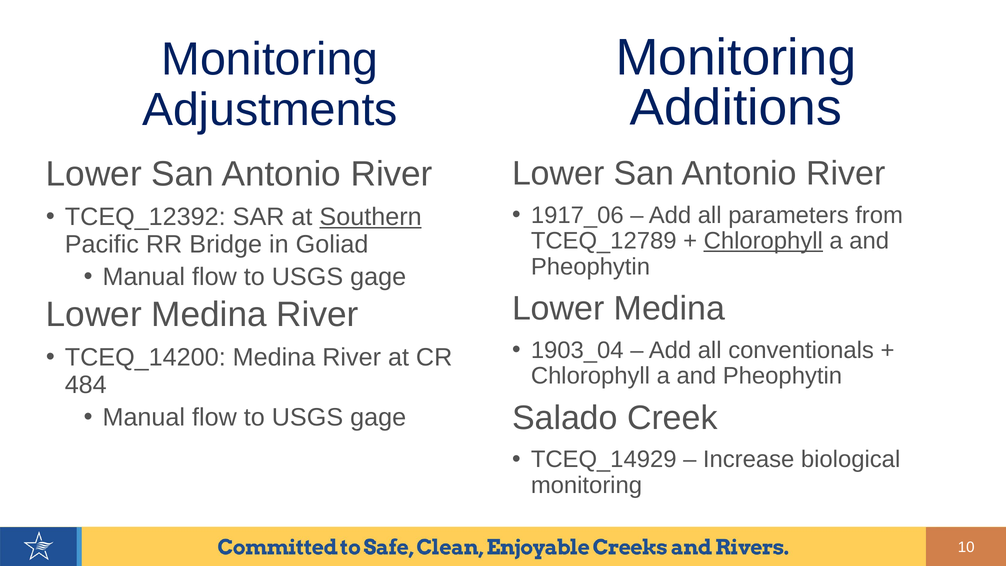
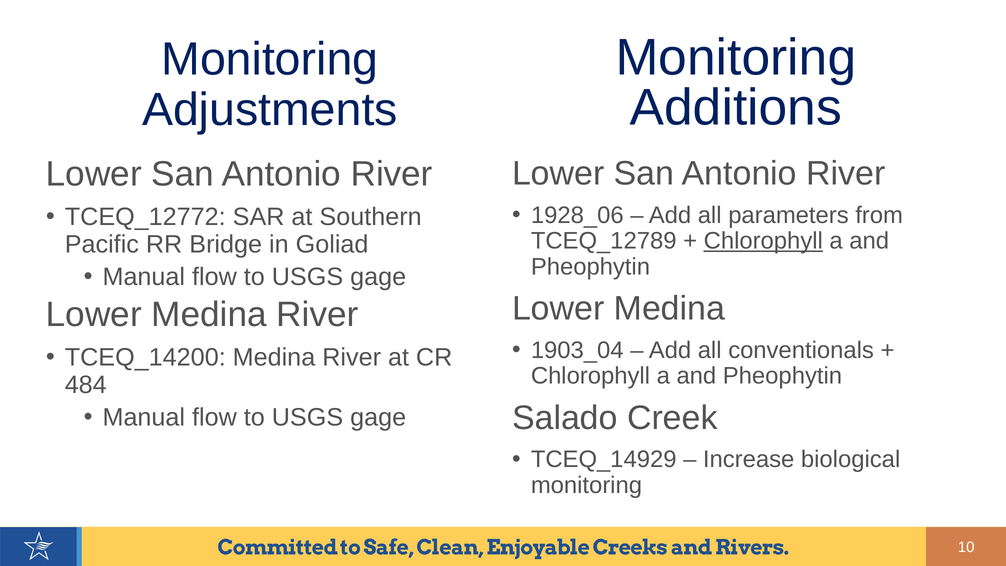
1917_06: 1917_06 -> 1928_06 (577, 215)
TCEQ_12392: TCEQ_12392 -> TCEQ_12772 (145, 217)
Southern underline: present -> none (371, 217)
